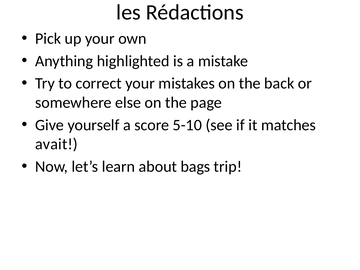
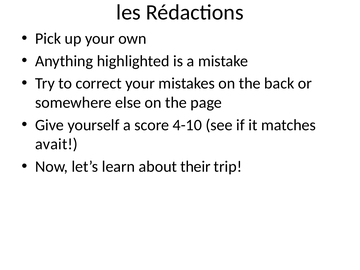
5-10: 5-10 -> 4-10 (187, 125)
bags: bags -> their (195, 167)
